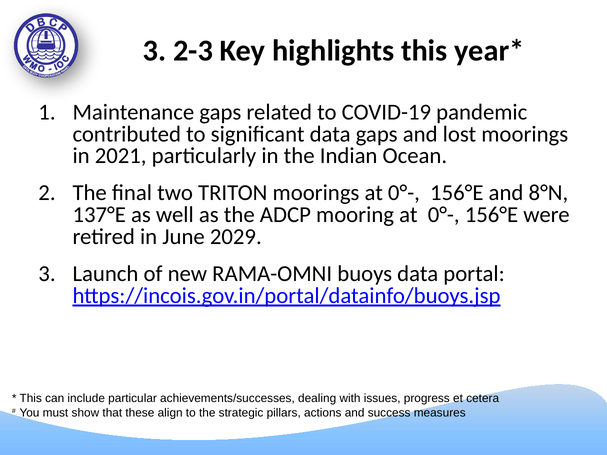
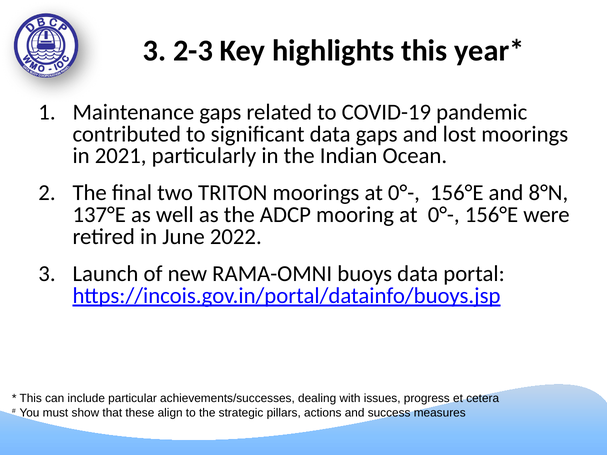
2029: 2029 -> 2022 (236, 237)
